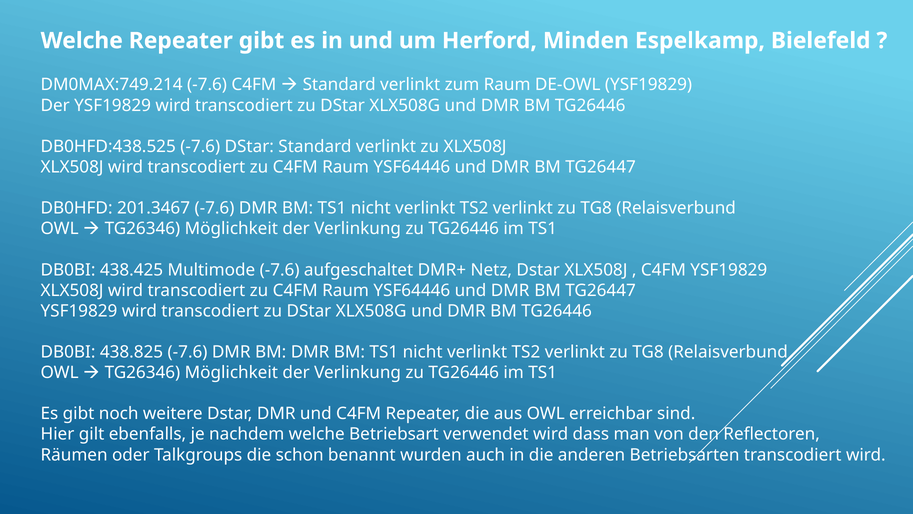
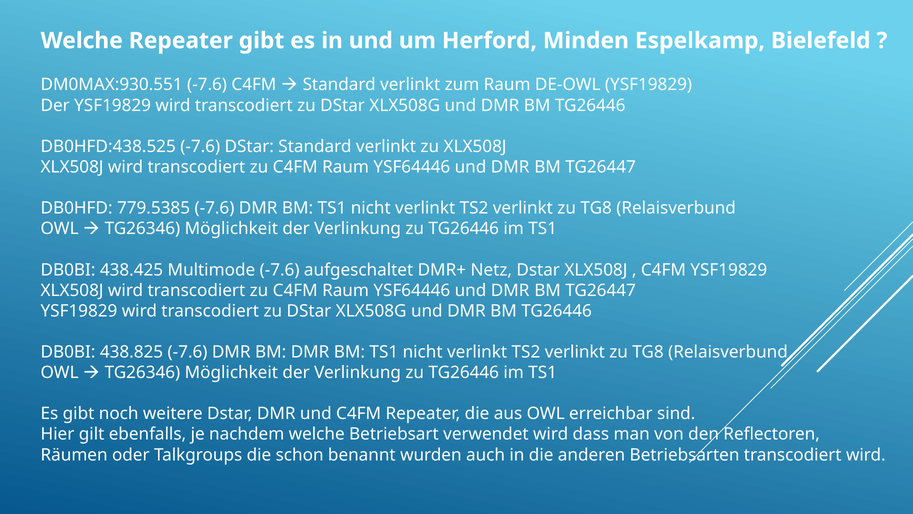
DM0MAX:749.214: DM0MAX:749.214 -> DM0MAX:930.551 (112, 85)
201.3467: 201.3467 -> 779.5385 (154, 208)
